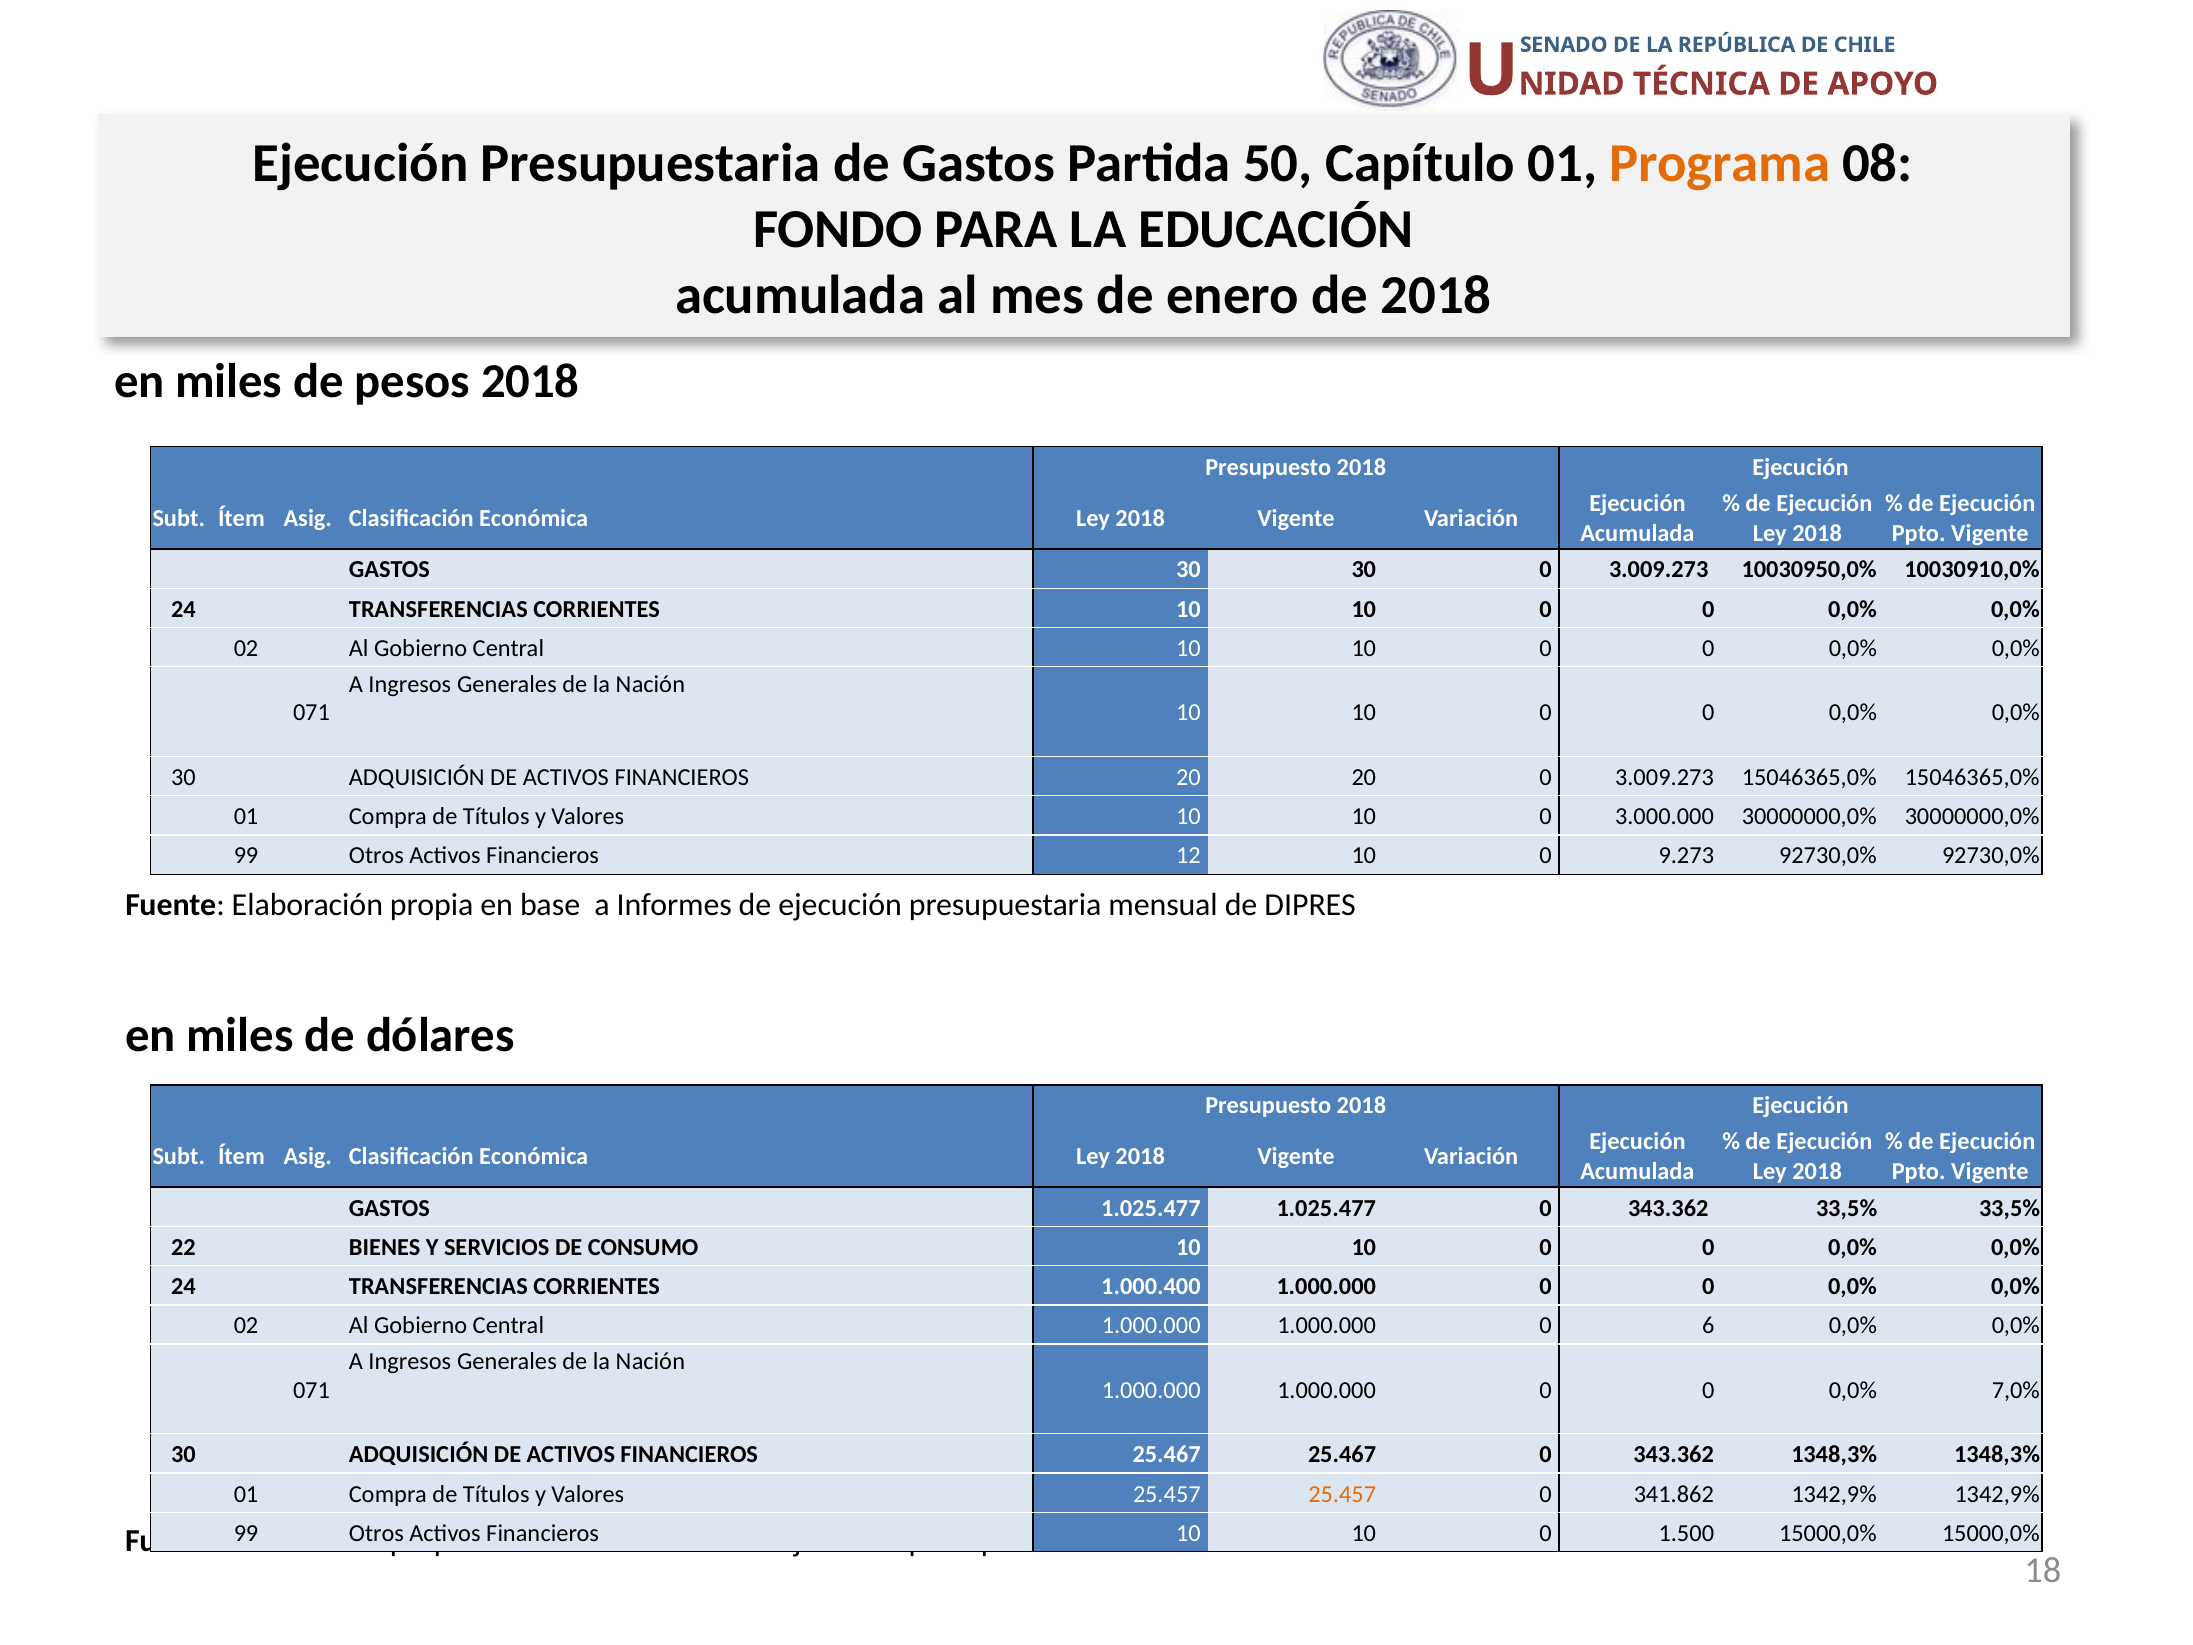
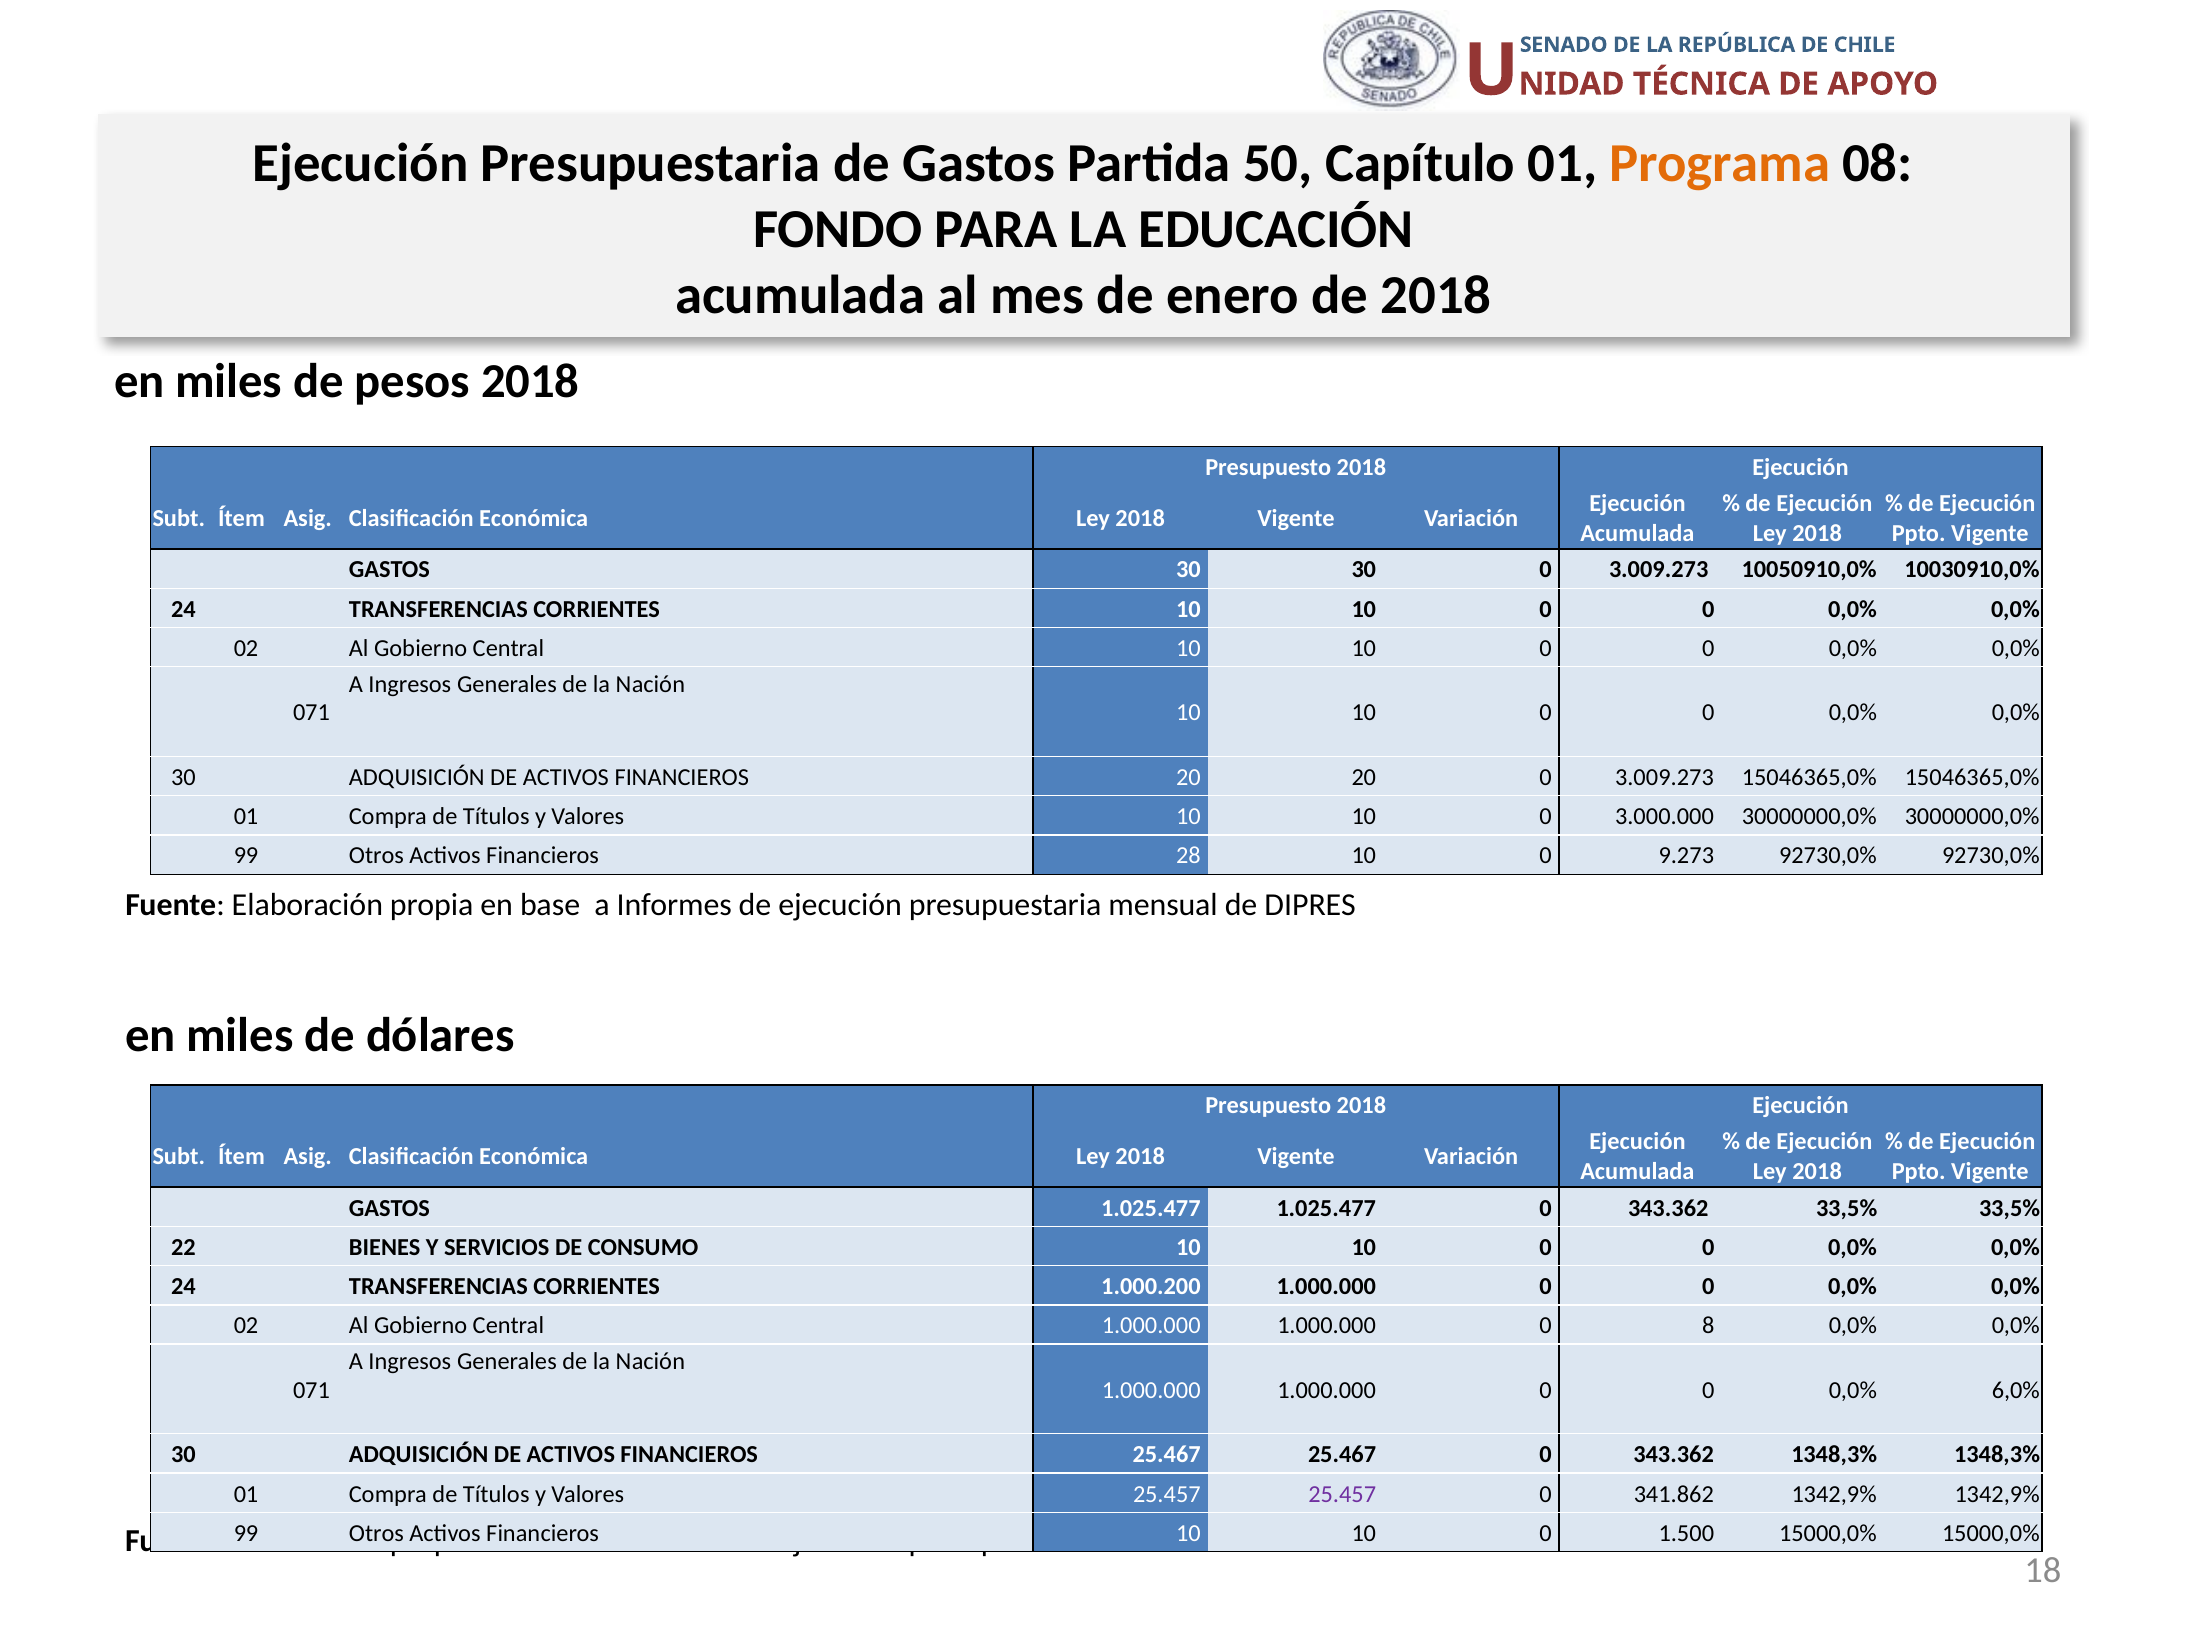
10030950,0%: 10030950,0% -> 10050910,0% (1809, 570)
12: 12 -> 28 (1188, 856)
1.000.400: 1.000.400 -> 1.000.200 (1151, 1286)
6: 6 -> 8 (1708, 1326)
7,0%: 7,0% -> 6,0% (2016, 1390)
25.457 colour: orange -> purple (1342, 1494)
